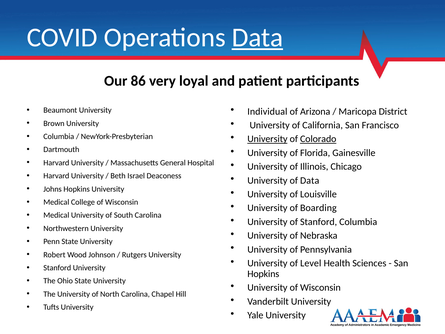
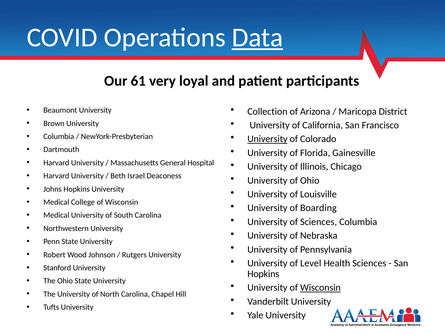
86: 86 -> 61 (138, 81)
Individual: Individual -> Collection (267, 111)
Colorado underline: present -> none (318, 139)
of Data: Data -> Ohio (310, 180)
of Stanford: Stanford -> Sciences (319, 222)
Wisconsin underline: none -> present (320, 288)
